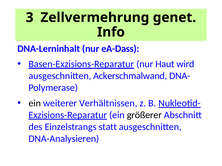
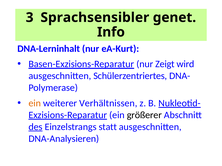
Zellvermehrung: Zellvermehrung -> Sprachsensibler (95, 18)
eA-Dass: eA-Dass -> eA-Kurt (120, 49)
Haut: Haut -> Zeigt (165, 64)
Ackerschmalwand: Ackerschmalwand -> Schülerzentriertes (130, 76)
ein colour: black -> orange (35, 104)
des underline: none -> present (36, 127)
